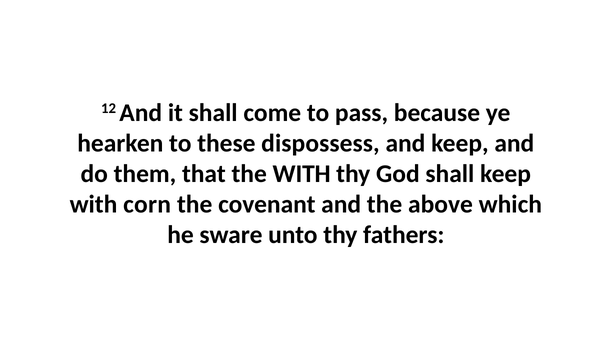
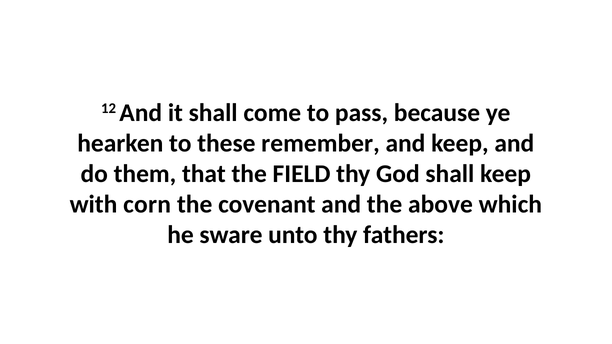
dispossess: dispossess -> remember (320, 143)
the WITH: WITH -> FIELD (302, 174)
